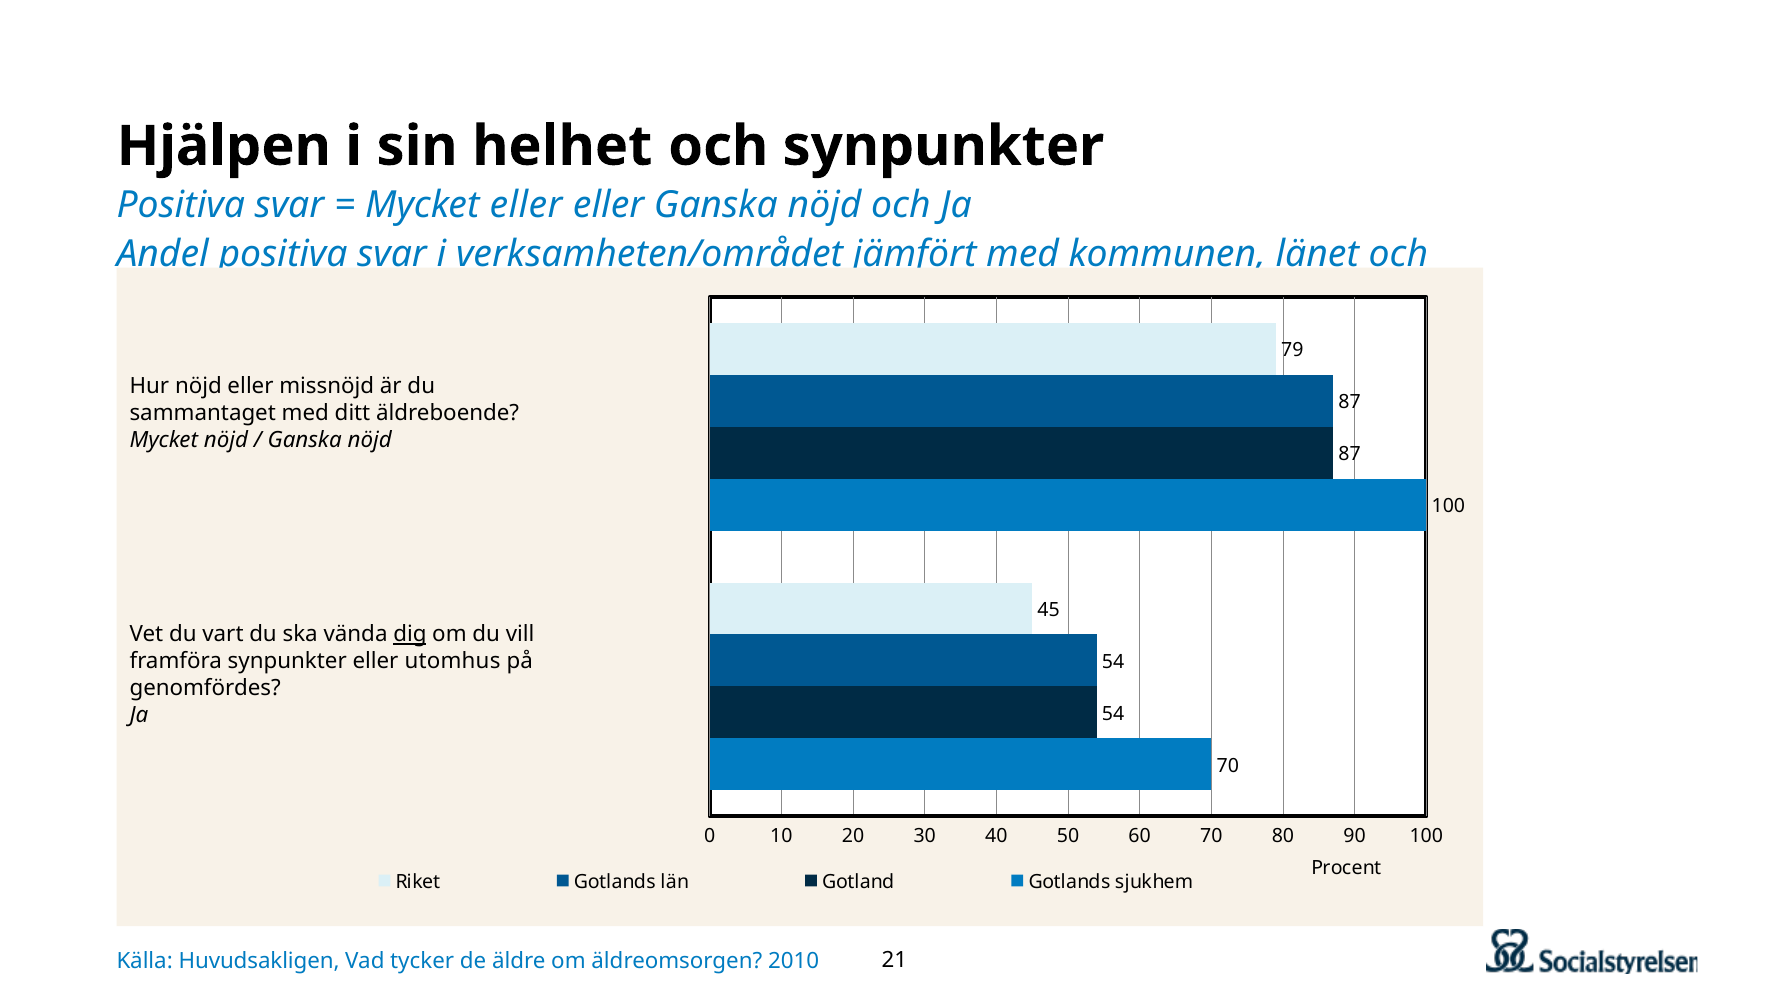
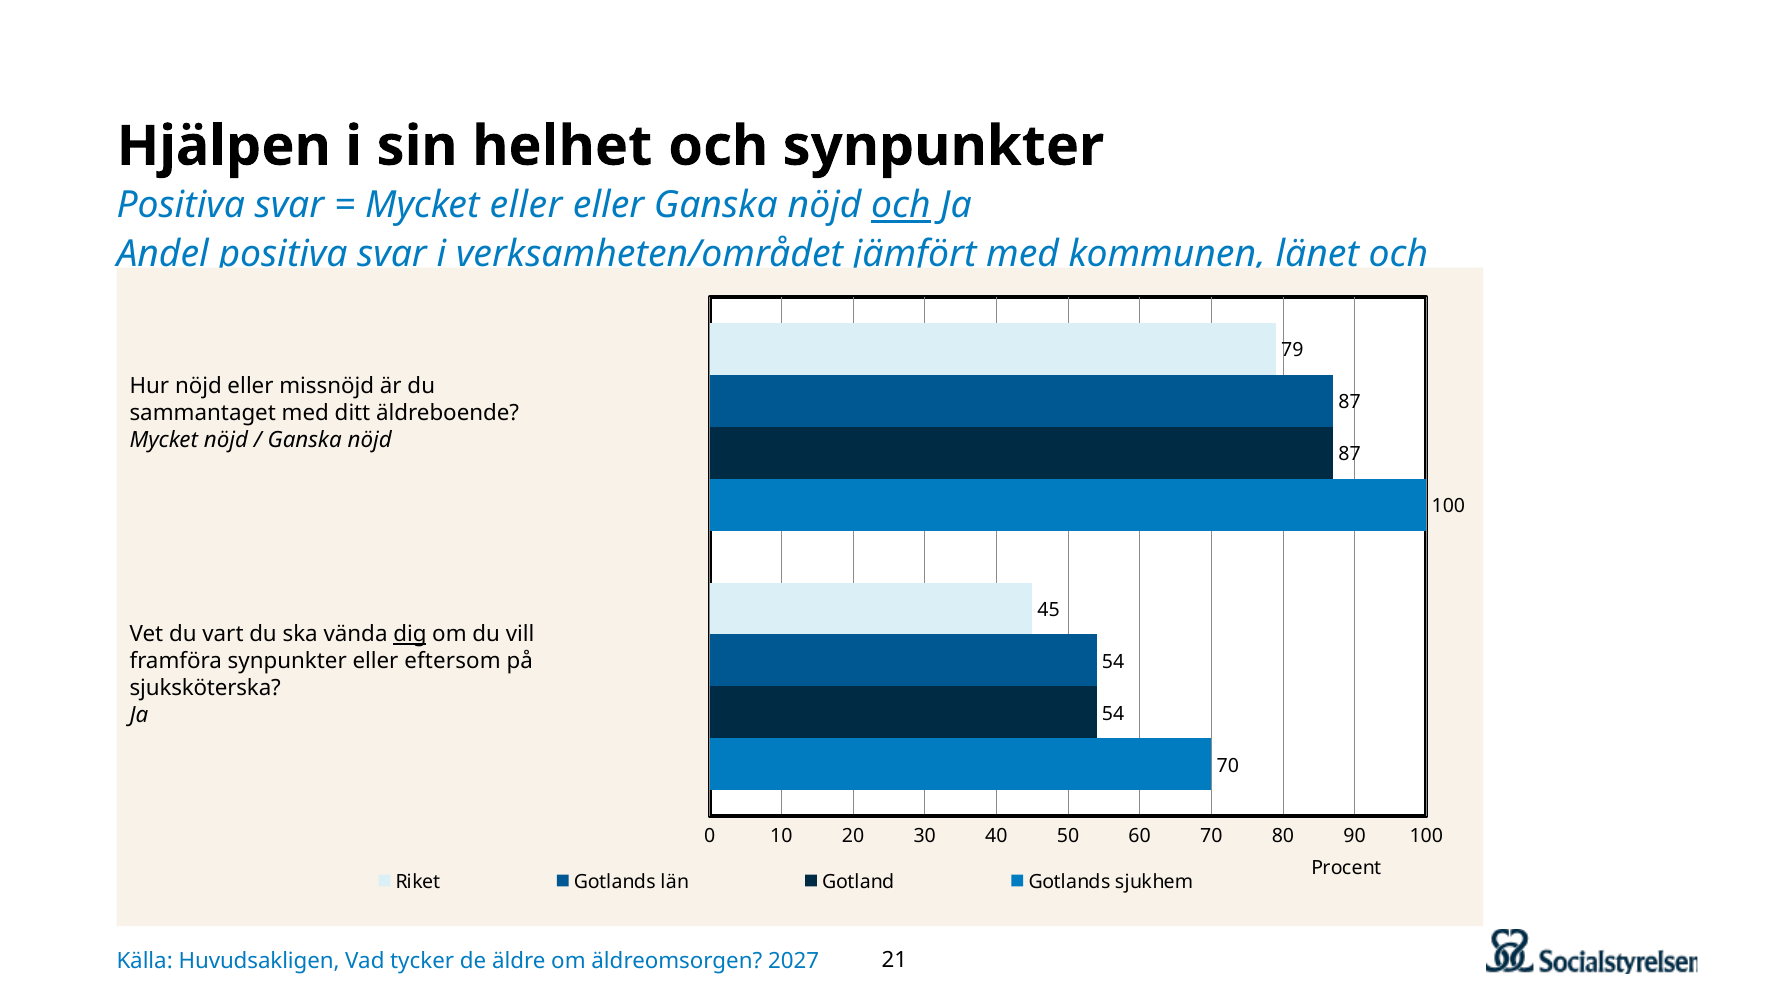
och underline: none -> present (901, 205)
utomhus: utomhus -> eftersom (453, 661)
genomfördes: genomfördes -> sjuksköterska (205, 687)
2010: 2010 -> 2027 (794, 961)
